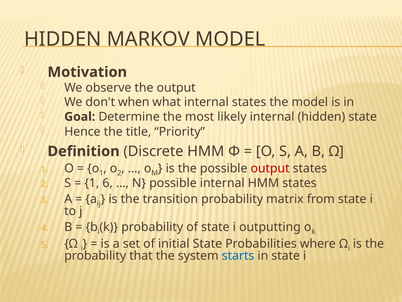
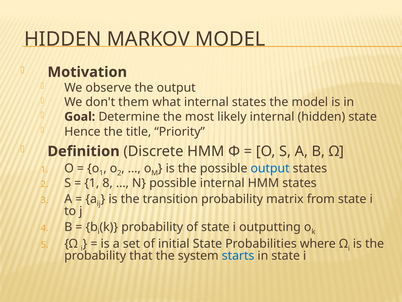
when: when -> them (134, 102)
output colour: red -> blue (270, 168)
6: 6 -> 8 (108, 183)
